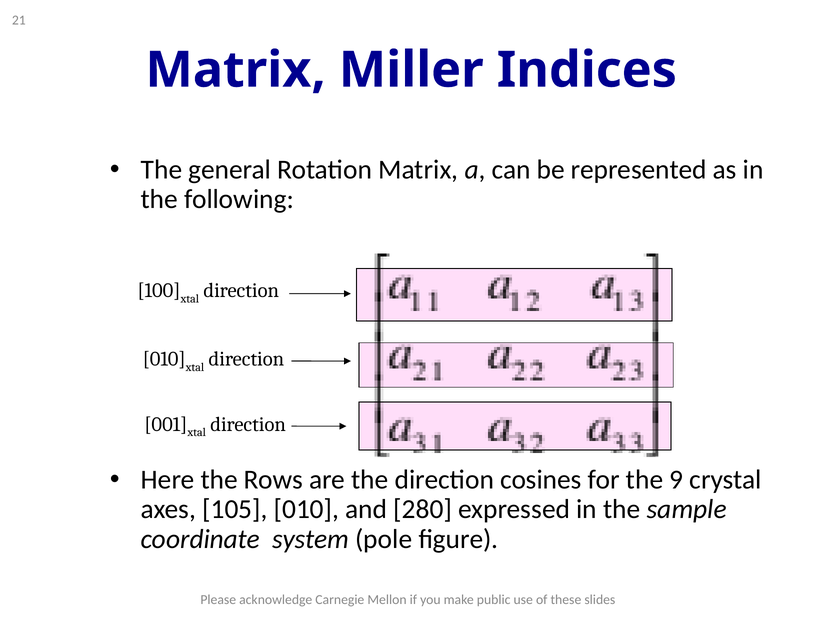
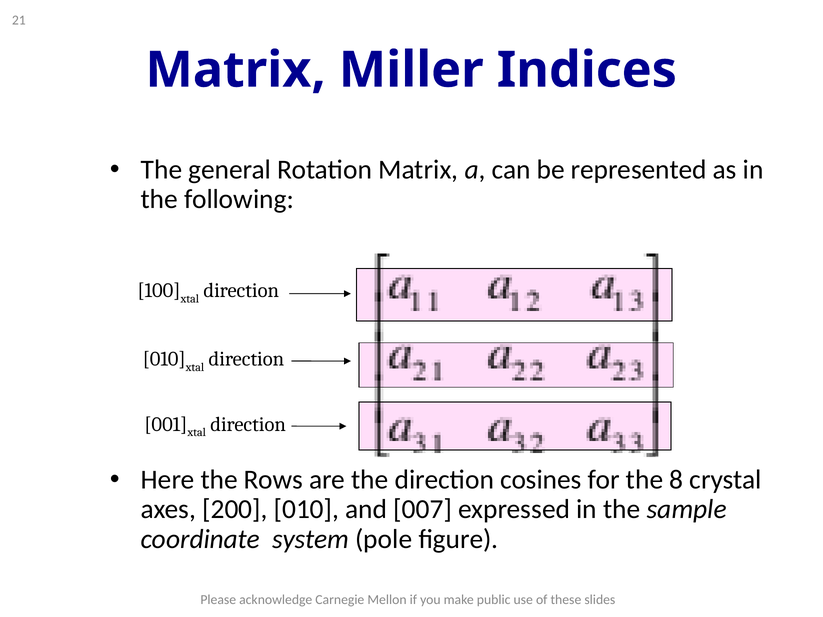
9: 9 -> 8 (676, 480)
105: 105 -> 200 (235, 510)
280: 280 -> 007 (423, 510)
